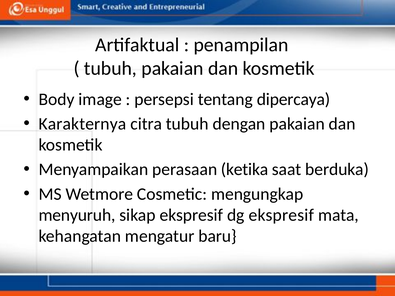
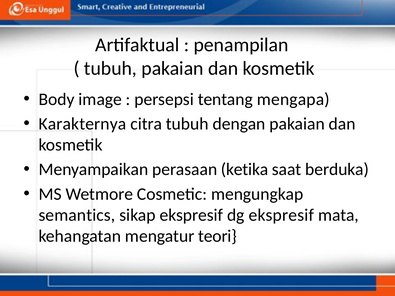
dipercaya: dipercaya -> mengapa (293, 99)
menyuruh: menyuruh -> semantics (77, 215)
baru: baru -> teori (218, 236)
